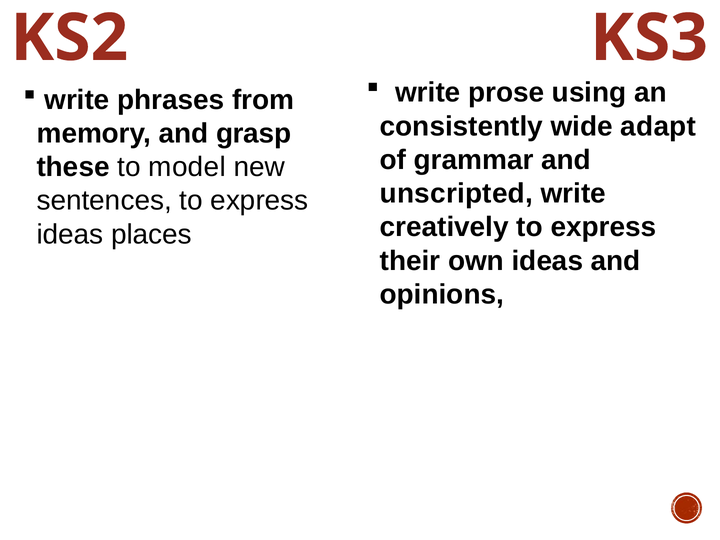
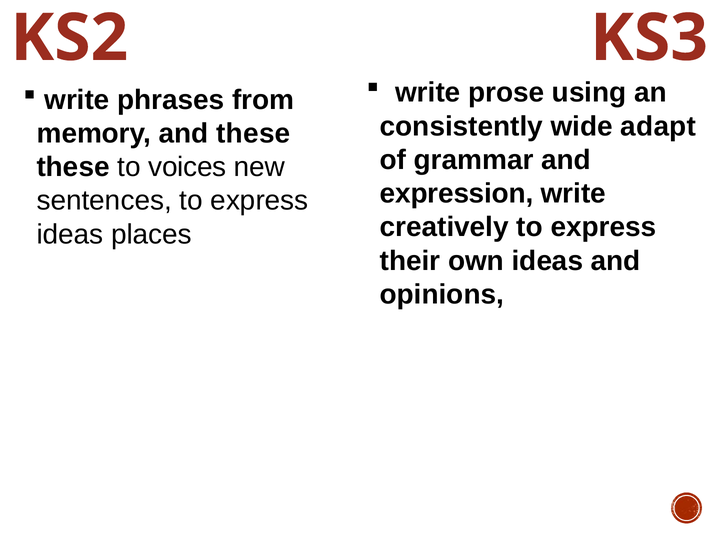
and grasp: grasp -> these (253, 134)
model: model -> voices (187, 167)
unscripted: unscripted -> expression (457, 194)
